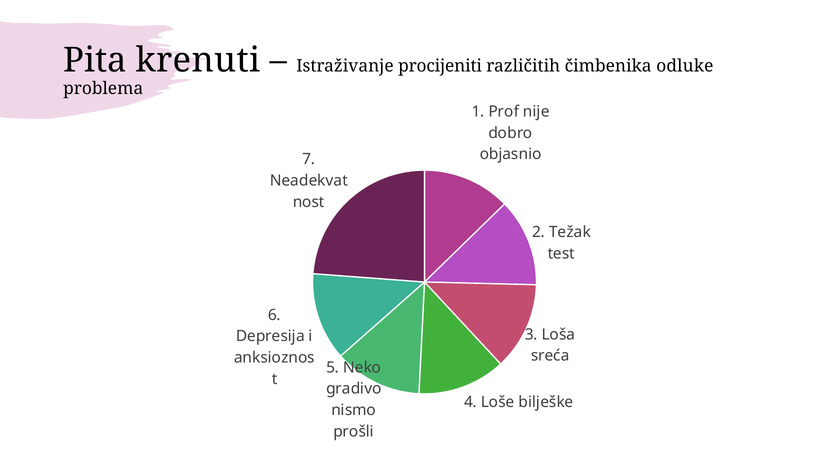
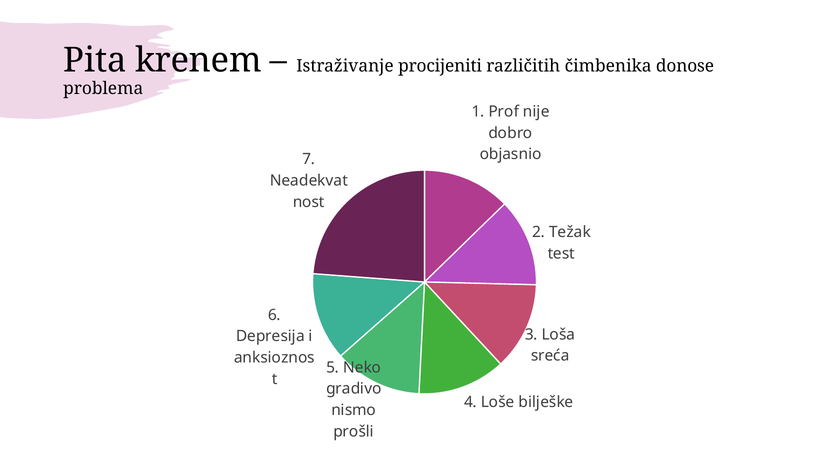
krenuti: krenuti -> krenem (198, 60)
odluke: odluke -> donose (685, 66)
